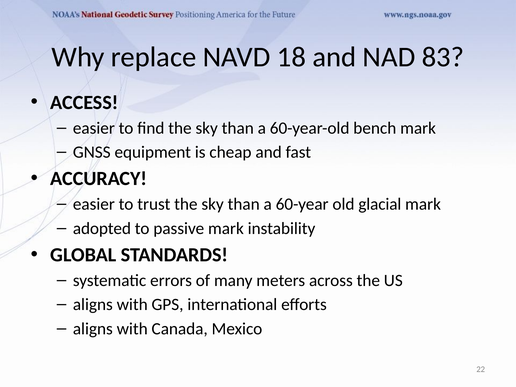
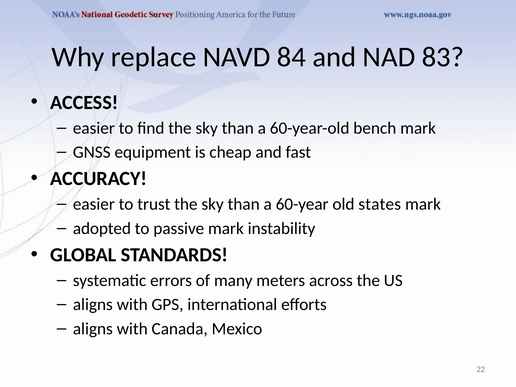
18: 18 -> 84 (291, 57)
glacial: glacial -> states (380, 204)
